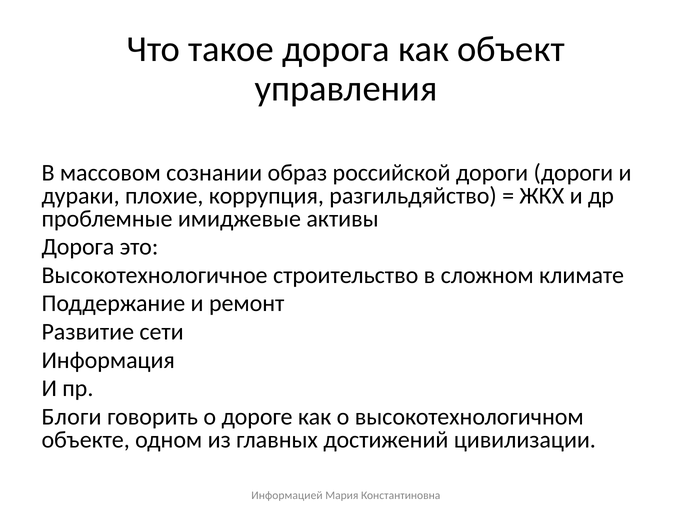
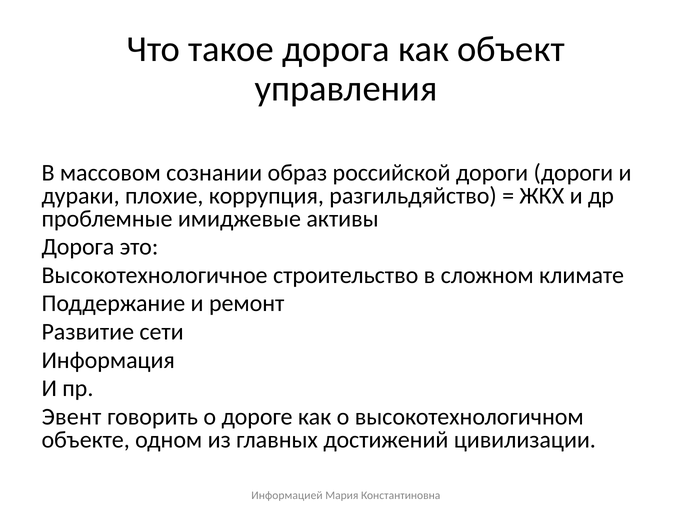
Блоги: Блоги -> Эвент (72, 417)
